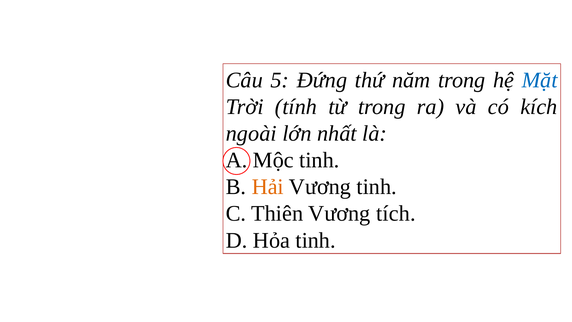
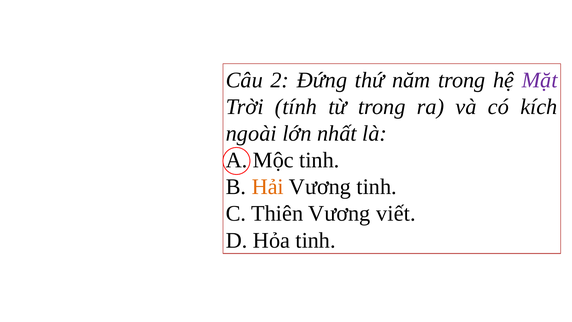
5: 5 -> 2 (280, 80)
Mặt colour: blue -> purple (540, 80)
tích: tích -> viết (396, 213)
